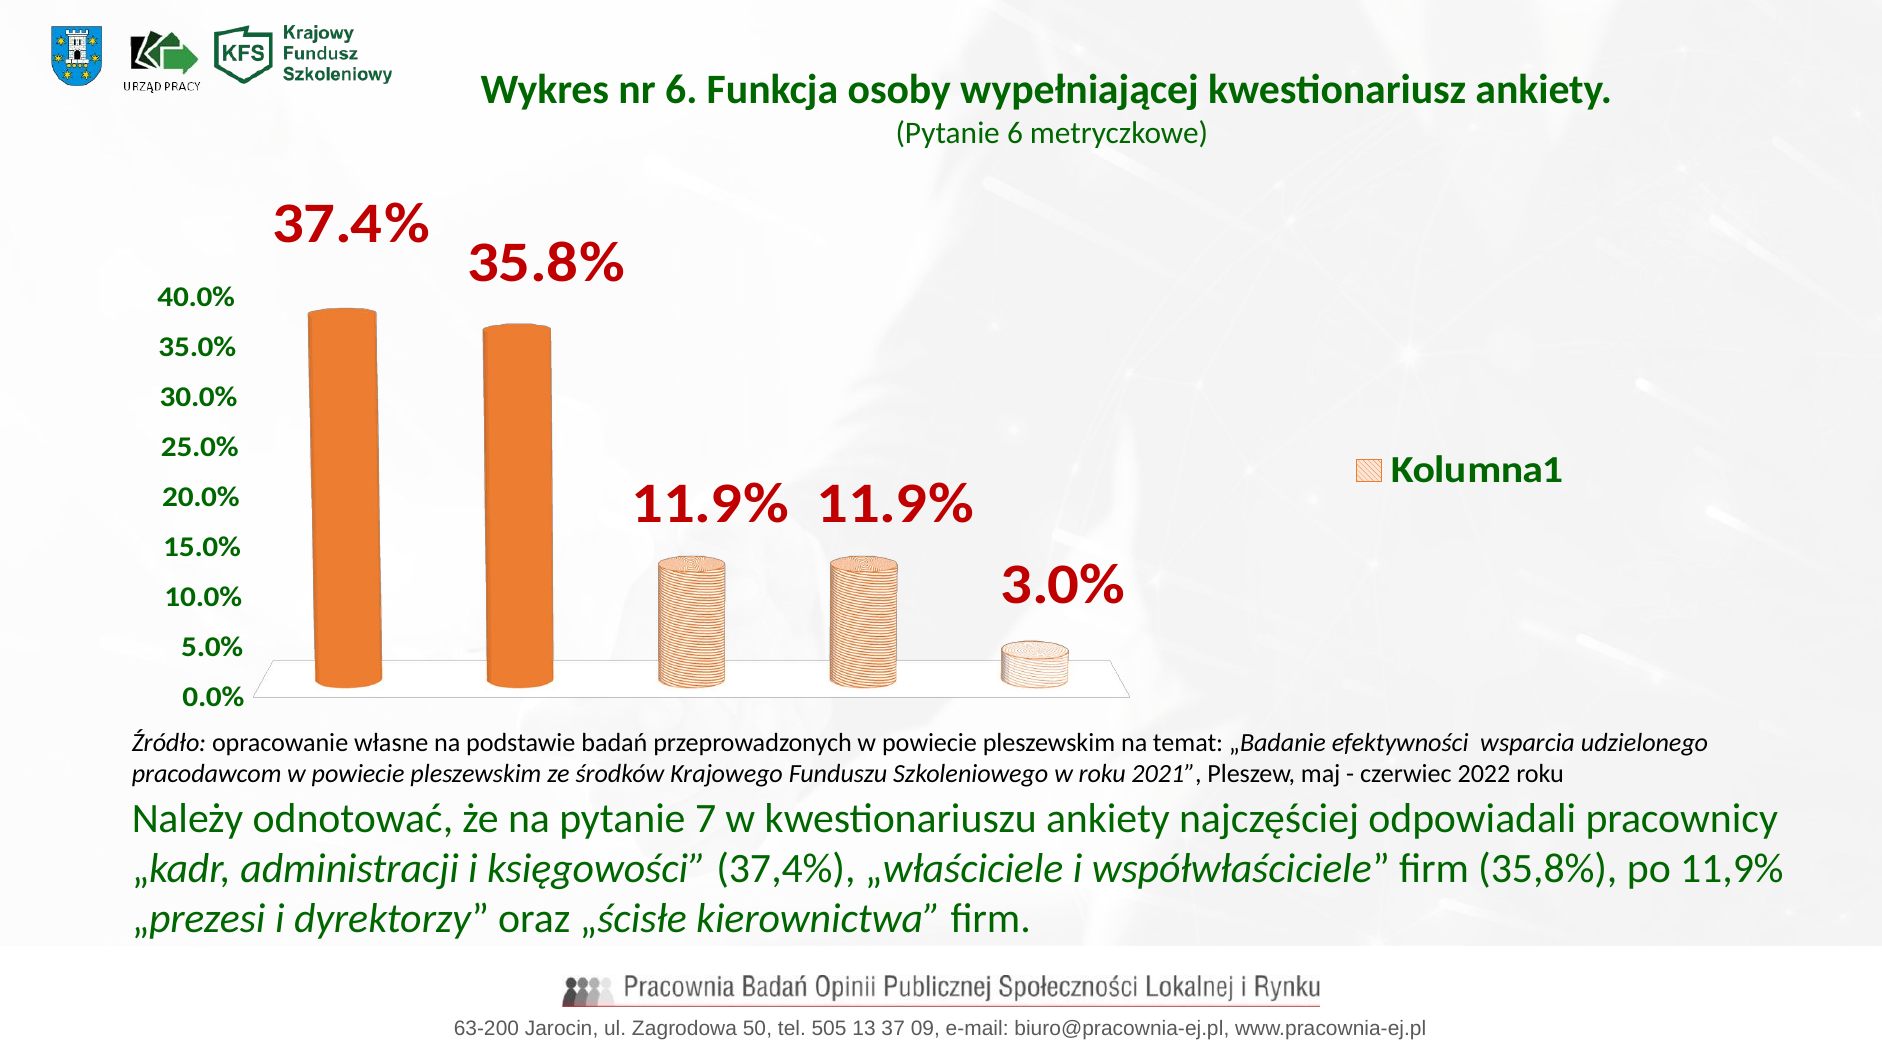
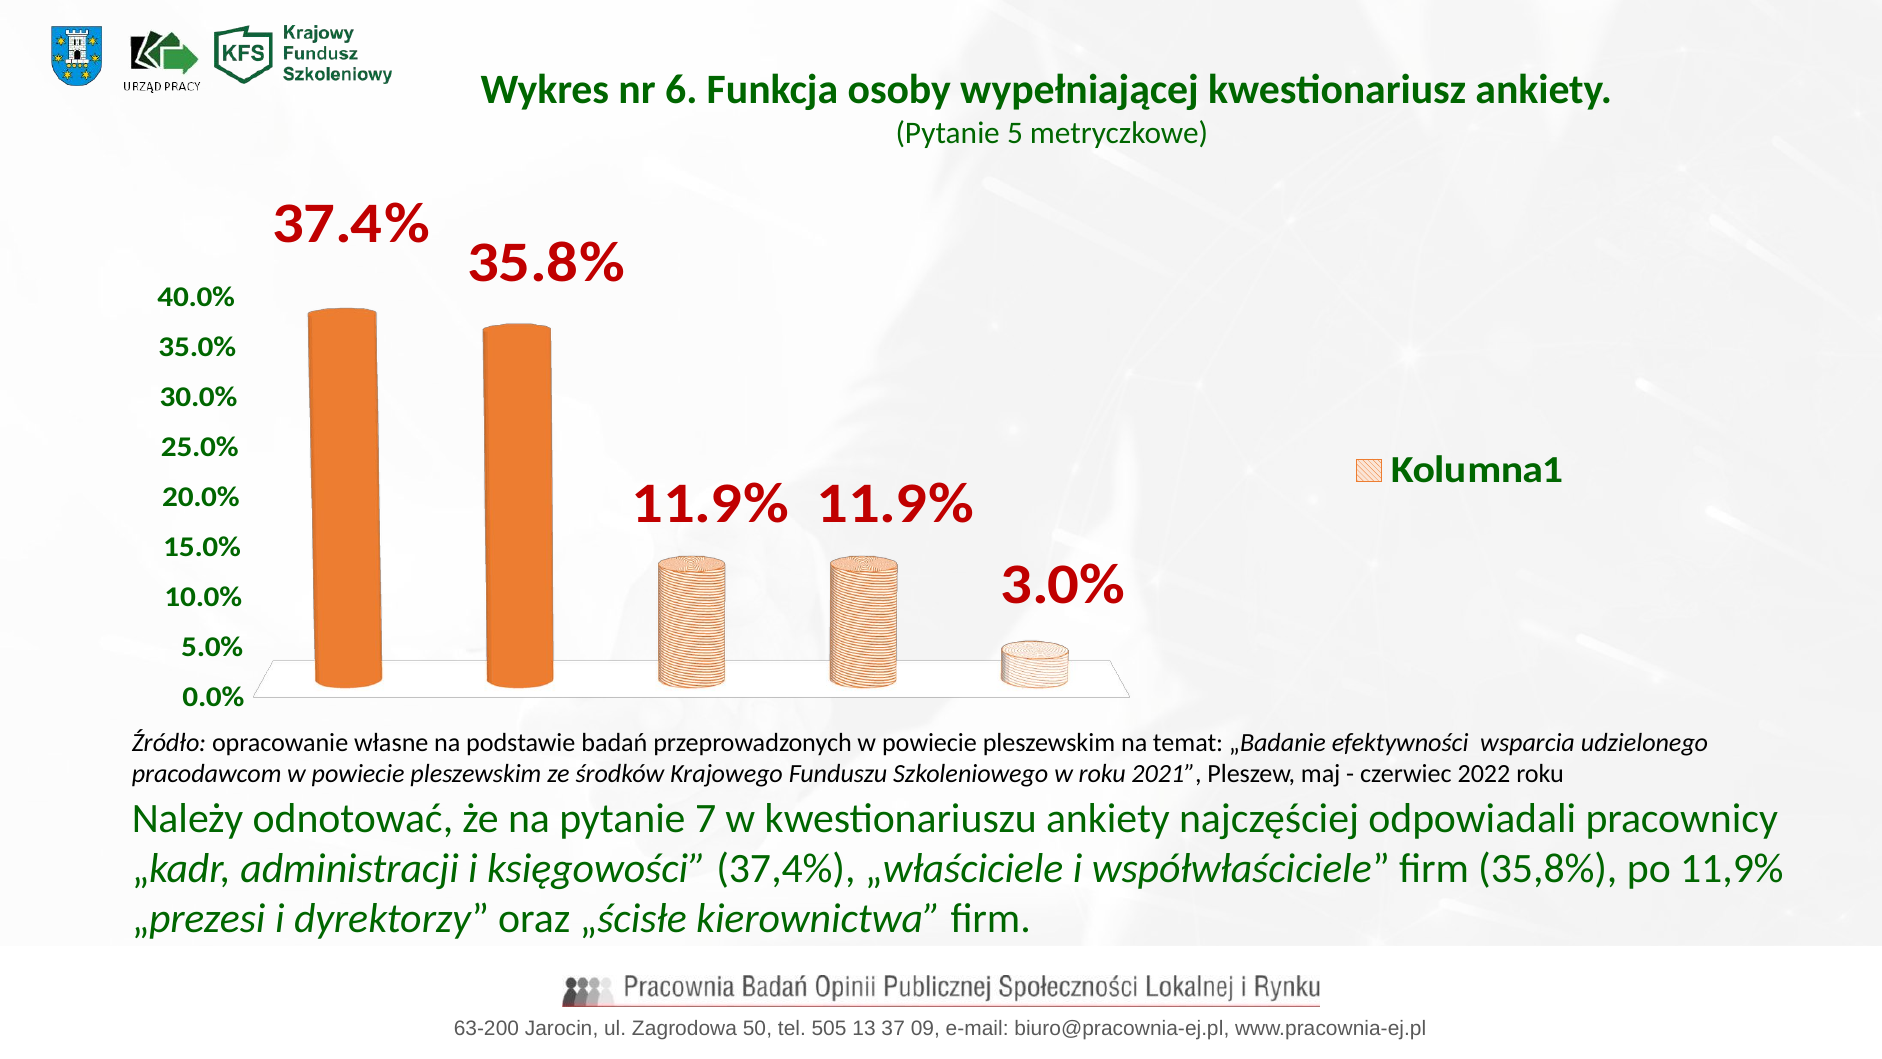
Pytanie 6: 6 -> 5 (1015, 133)
